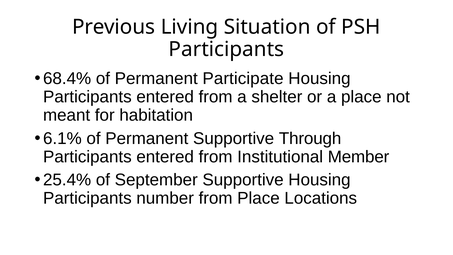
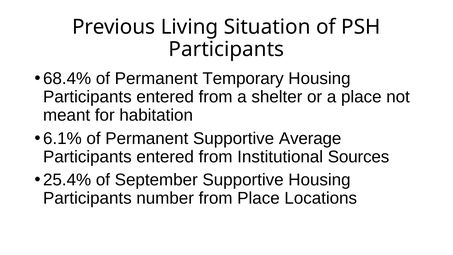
Participate: Participate -> Temporary (243, 79)
Through: Through -> Average (310, 138)
Member: Member -> Sources (359, 157)
